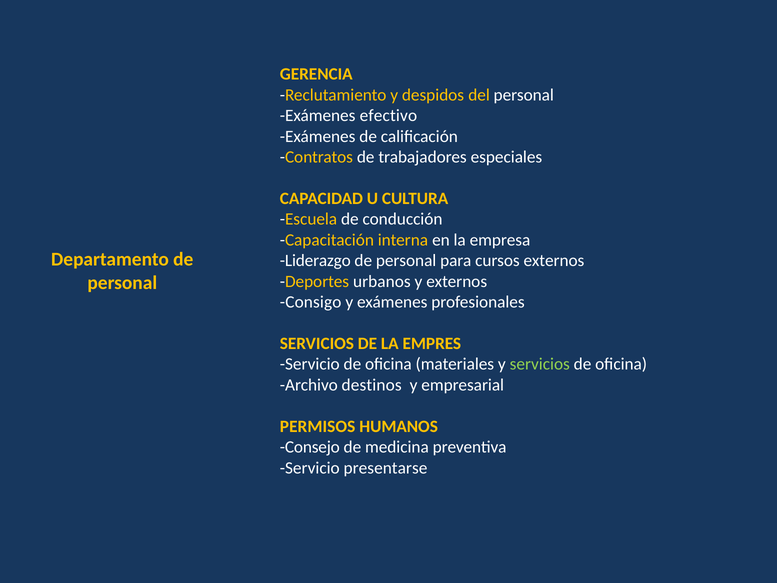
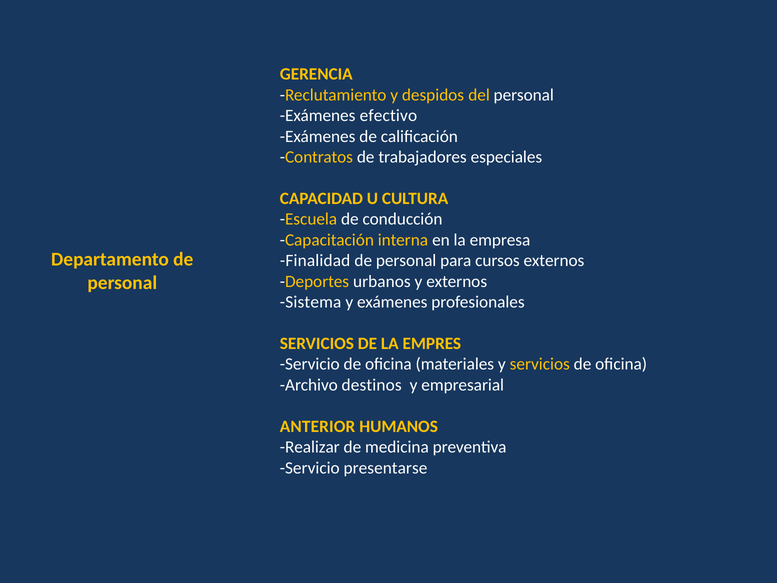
Liderazgo: Liderazgo -> Finalidad (315, 261)
Consigo: Consigo -> Sistema (311, 302)
servicios colour: light green -> yellow (540, 364)
PERMISOS: PERMISOS -> ANTERIOR (318, 426)
Consejo: Consejo -> Realizar (310, 447)
